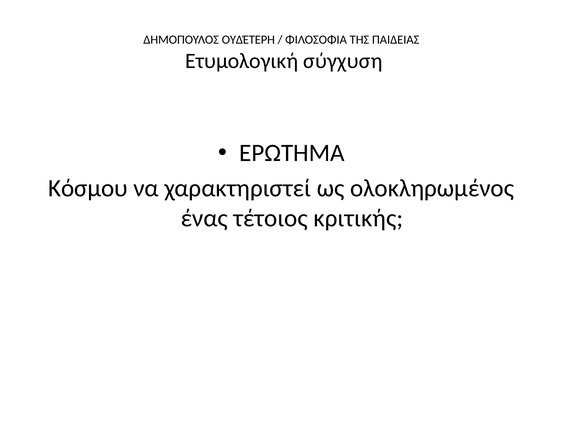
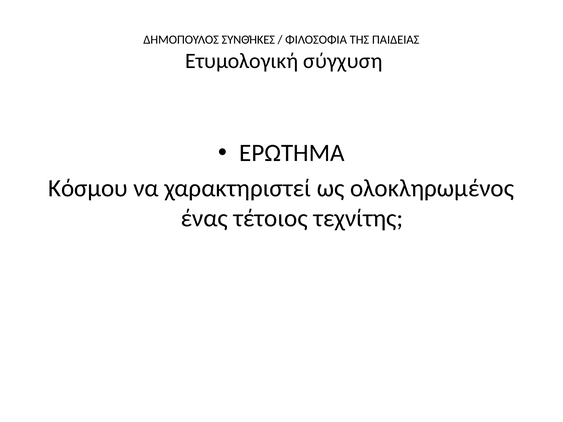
ΟΥΔΈΤΕΡΗ: ΟΥΔΈΤΕΡΗ -> ΣΥΝΘΉΚΕΣ (248, 40)
κριτικής: κριτικής -> τεχνίτης (358, 218)
